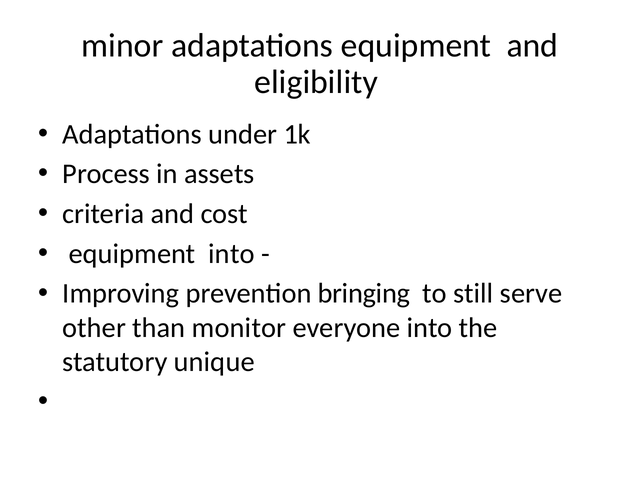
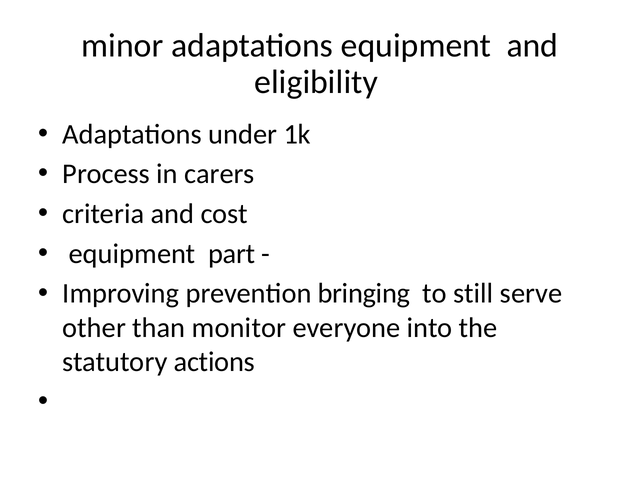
assets: assets -> carers (219, 174)
equipment into: into -> part (232, 254)
unique: unique -> actions (214, 362)
